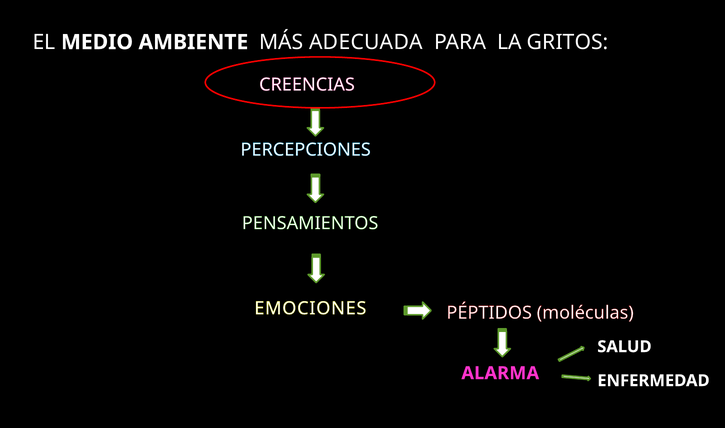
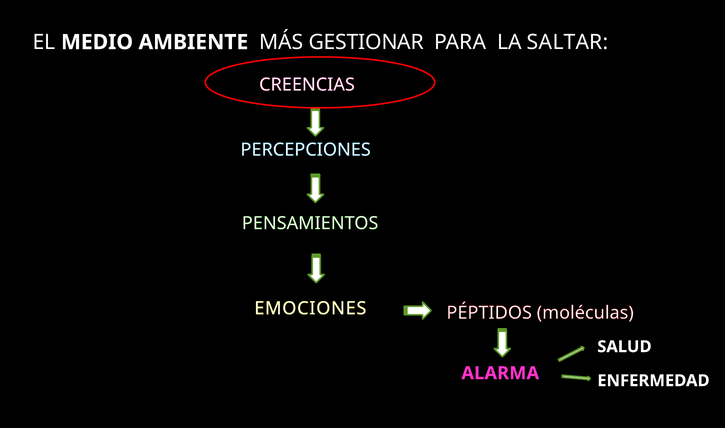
ADECUADA: ADECUADA -> GESTIONAR (366, 42)
GRITOS: GRITOS -> SALTAR (568, 42)
